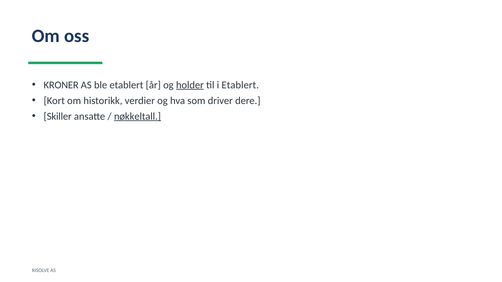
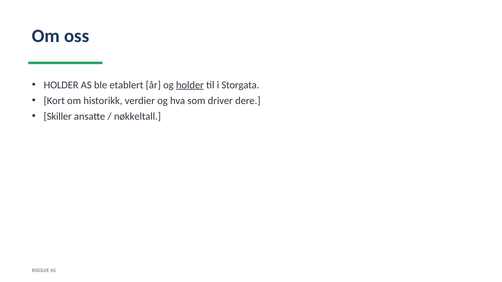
KRONER: KRONER -> HOLDER (61, 85)
i Etablert: Etablert -> Storgata (240, 85)
nøkkeltall underline: present -> none (137, 116)
